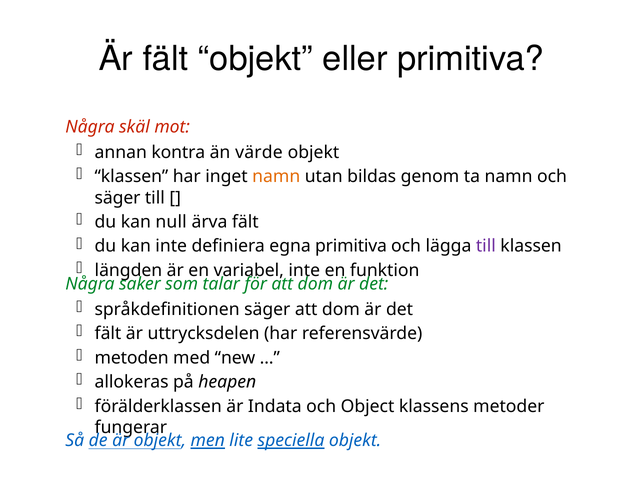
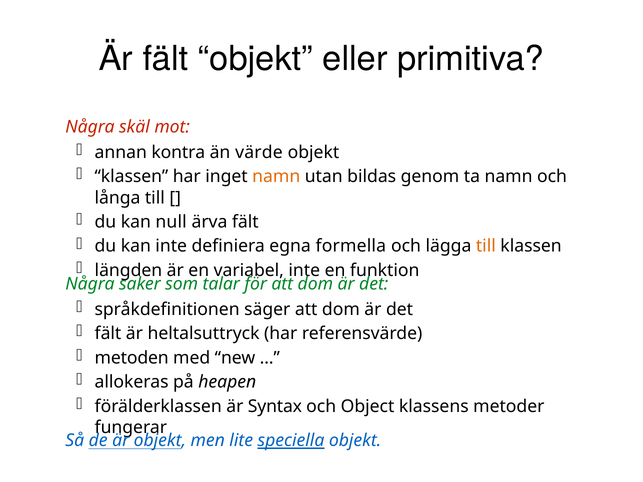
säger: säger -> långa (118, 198)
egna primitiva: primitiva -> formella (351, 246)
till colour: purple -> orange (486, 246)
uttrycksdelen: uttrycksdelen -> heltalsuttryck (204, 334)
Indata: Indata -> Syntax (275, 406)
men underline: present -> none (208, 441)
